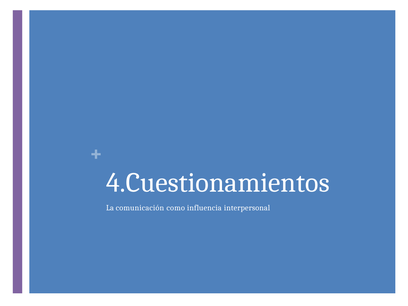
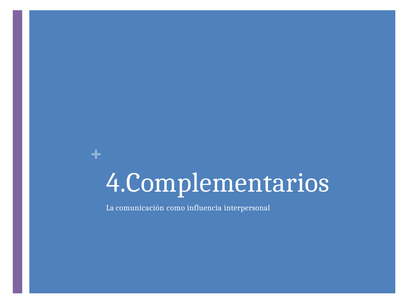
4.Cuestionamientos: 4.Cuestionamientos -> 4.Complementarios (218, 183)
